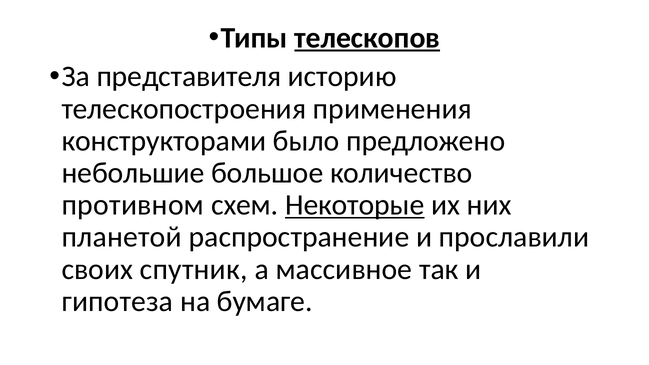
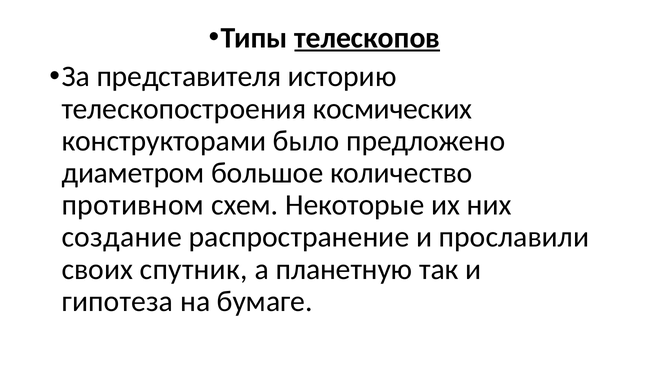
применения: применения -> космических (393, 109)
небольшие: небольшие -> диаметром (133, 173)
Некоторые underline: present -> none (355, 205)
планетой: планетой -> создание (122, 237)
массивное: массивное -> планетную (344, 269)
